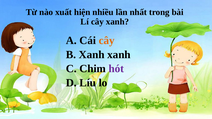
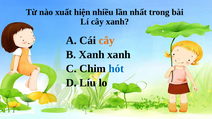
hót colour: purple -> blue (116, 69)
